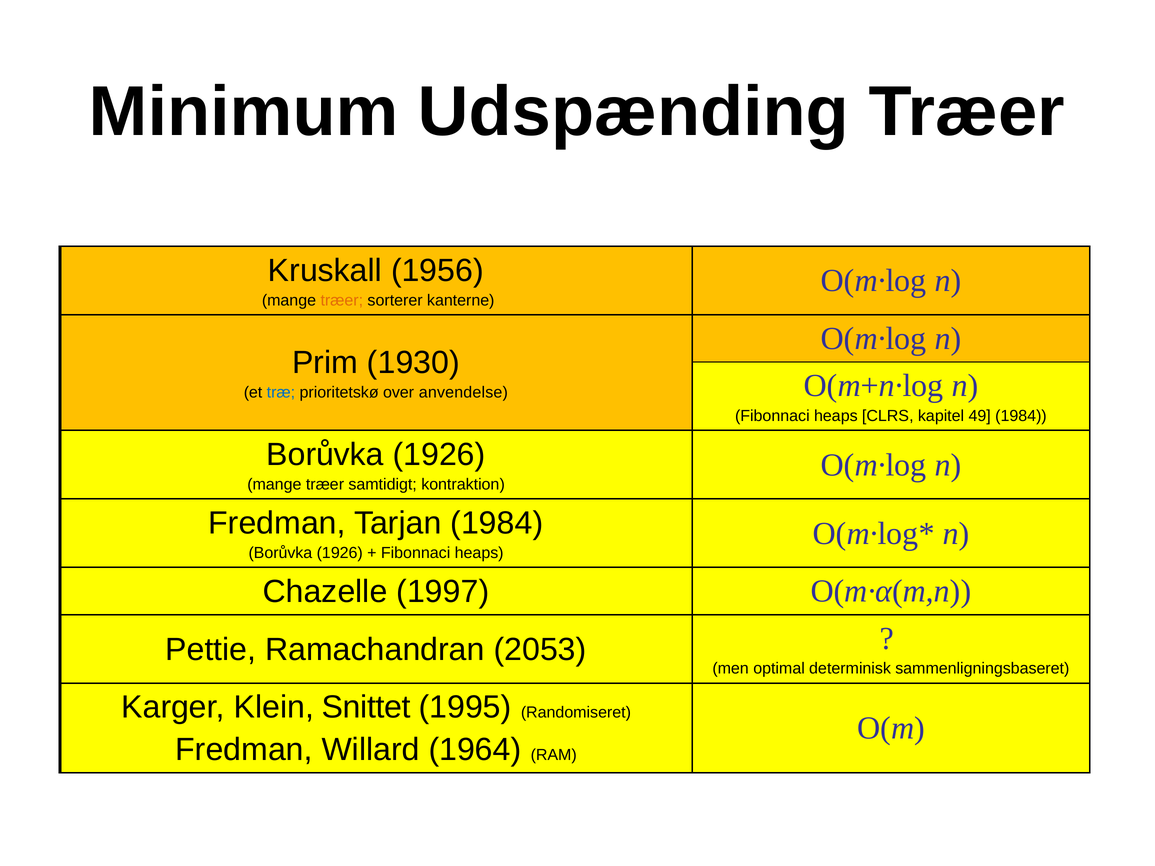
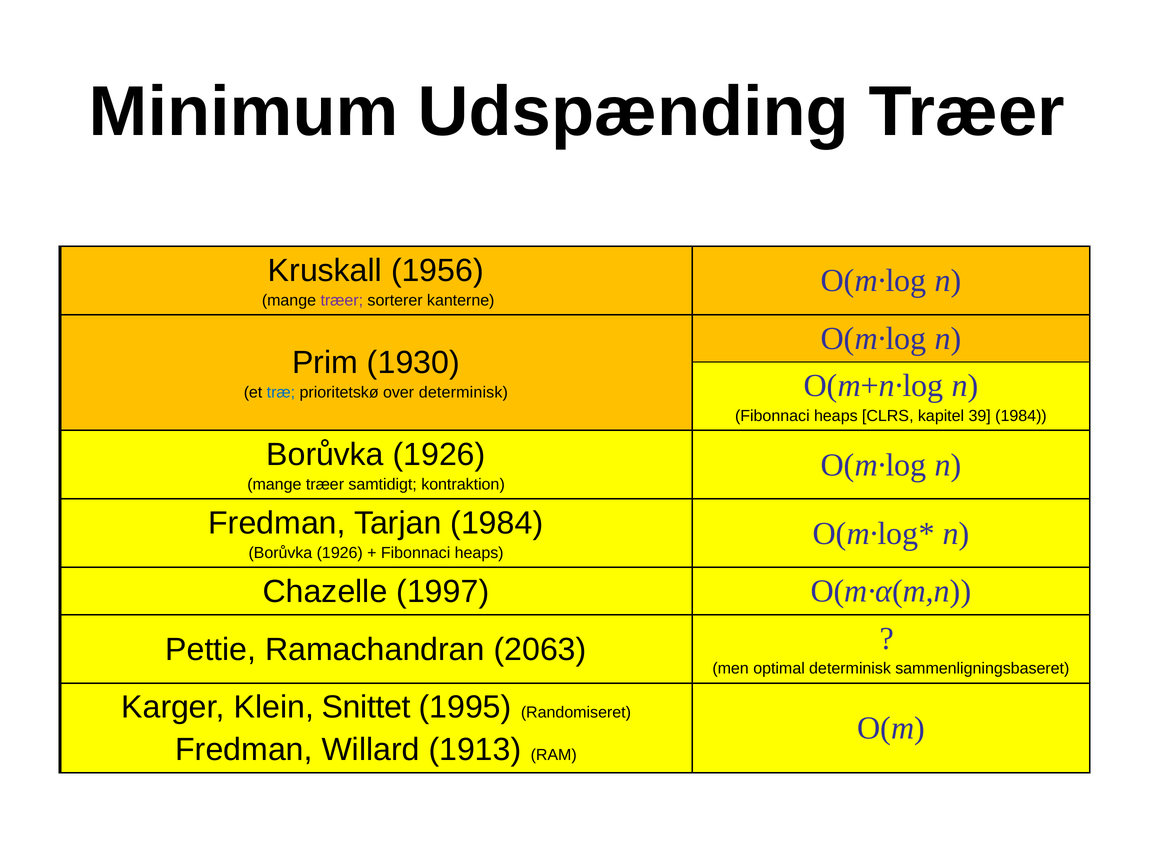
træer colour: orange -> purple (342, 300)
over anvendelse: anvendelse -> determinisk (463, 392)
49: 49 -> 39 (980, 416)
2053: 2053 -> 2063 (540, 650)
1964: 1964 -> 1913 (475, 750)
